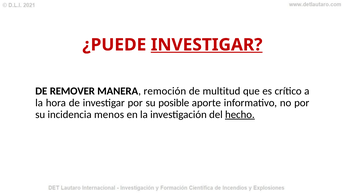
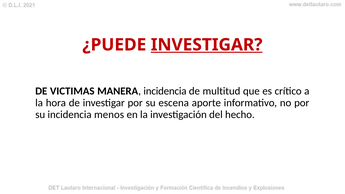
REMOVER: REMOVER -> VICTIMAS (72, 91)
MANERA remoción: remoción -> incidencia (165, 91)
posible: posible -> escena (174, 103)
hecho underline: present -> none (240, 114)
